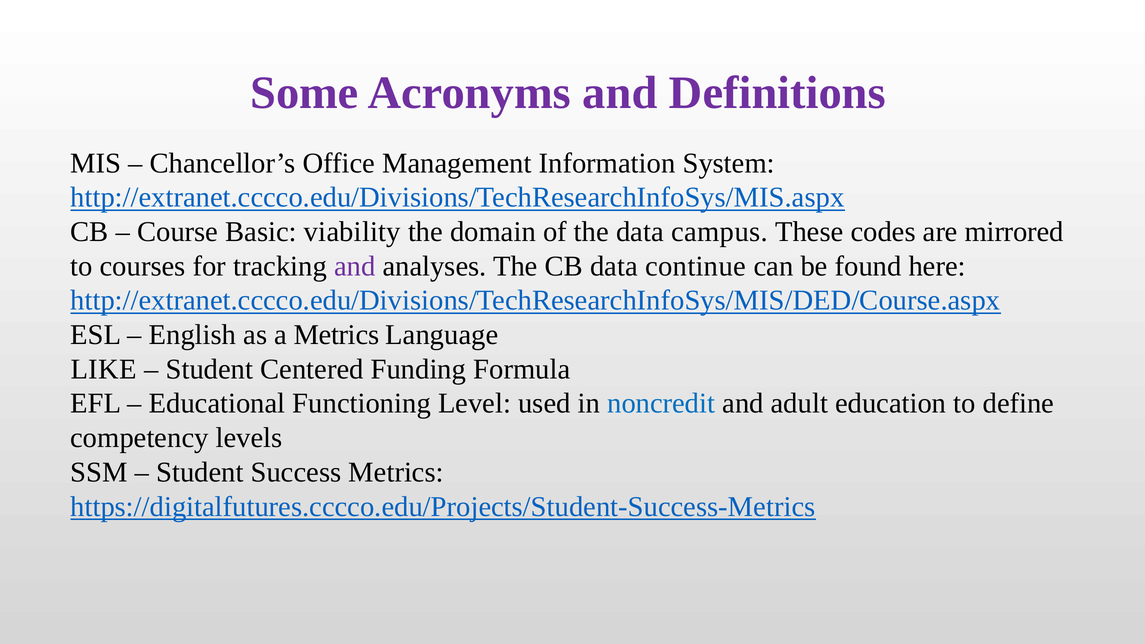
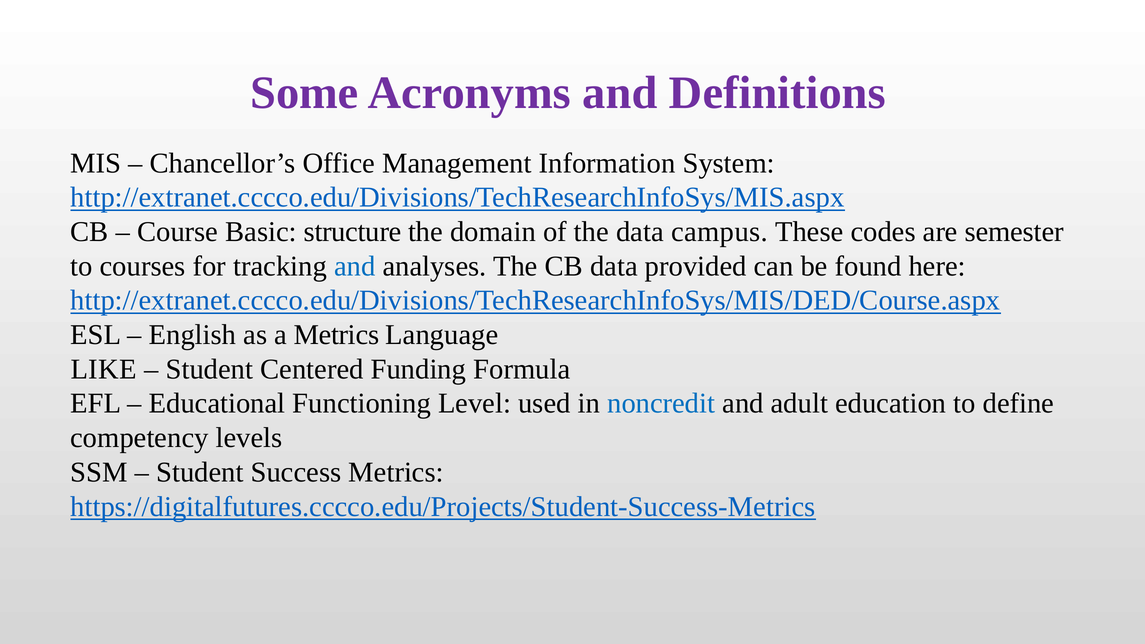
viability: viability -> structure (353, 232)
mirrored: mirrored -> semester (1014, 232)
and colour: purple -> blue (355, 266)
continue: continue -> provided (696, 266)
